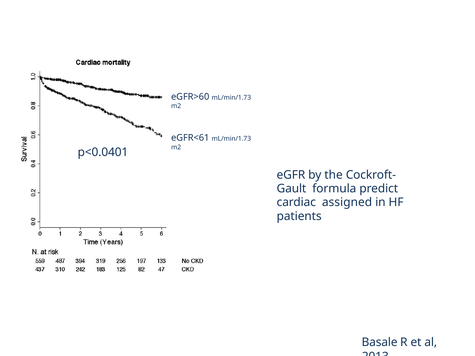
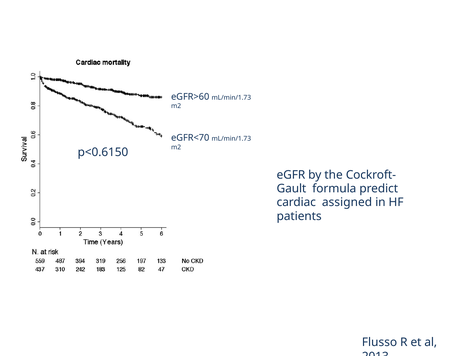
eGFR<61: eGFR<61 -> eGFR<70 (190, 138)
p<0.0401: p<0.0401 -> p<0.6150 (103, 152)
Basale: Basale -> Flusso (380, 343)
